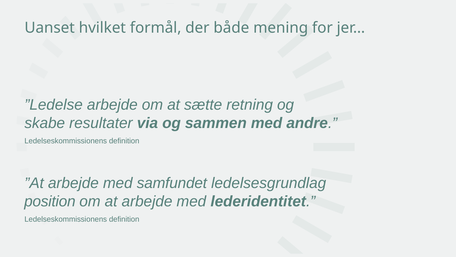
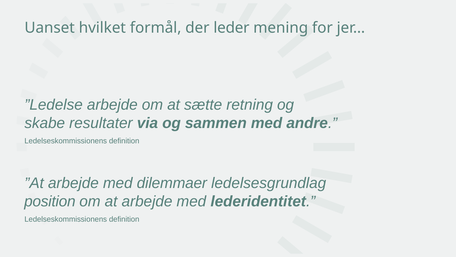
både: både -> leder (231, 28)
samfundet: samfundet -> dilemmaer (172, 183)
